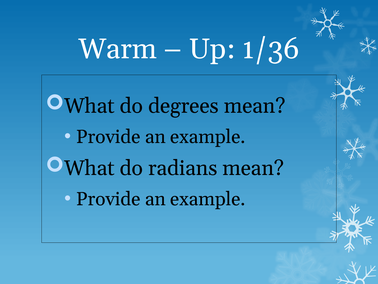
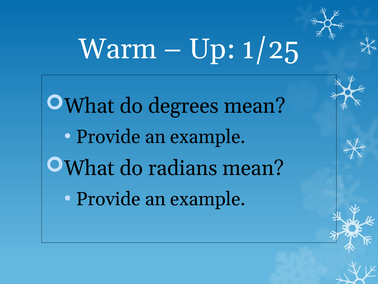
1/36: 1/36 -> 1/25 (271, 49)
